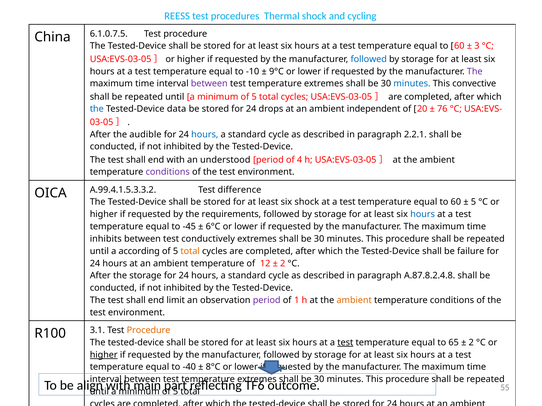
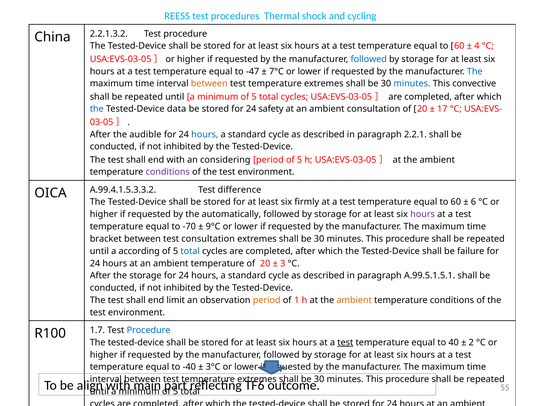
6.1.0.7.5: 6.1.0.7.5 -> 2.2.1.3.2 (109, 34)
3: 3 -> 4 (477, 46)
-10: -10 -> -47 (253, 71)
9°C: 9°C -> 7°C (276, 71)
The colour: purple -> blue (475, 71)
between colour: purple -> orange (209, 84)
drops: drops -> safety (271, 109)
ambient independent: independent -> consultation (374, 109)
76: 76 -> 17 (442, 109)
understood: understood -> considering (225, 160)
period of 4: 4 -> 5 (300, 160)
six shock: shock -> firmly (307, 202)
5: 5 -> 6 (473, 202)
requirements: requirements -> automatically (231, 215)
hours colour: blue -> purple (423, 215)
-45: -45 -> -70 (189, 227)
6°C: 6°C -> 9°C (213, 227)
inhibits: inhibits -> bracket (106, 239)
test conductively: conductively -> consultation (208, 239)
total colour: orange -> blue (190, 251)
12: 12 -> 20 (265, 264)
2: 2 -> 3 (283, 264)
A.87.8.2.4.8: A.87.8.2.4.8 -> A.99.5.1.5.1 (430, 276)
period colour: purple -> orange (267, 301)
3.1: 3.1 -> 1.7 (97, 331)
Procedure colour: orange -> blue (149, 331)
65: 65 -> 40 (454, 343)
higher underline: present -> none (104, 355)
8°C: 8°C -> 3°C (213, 367)
